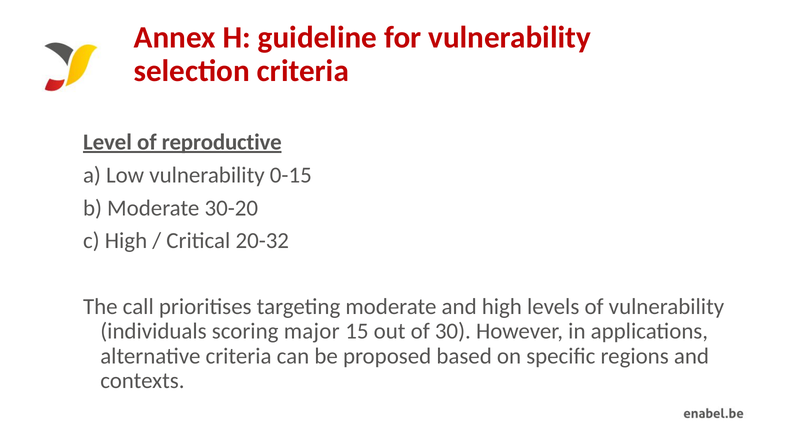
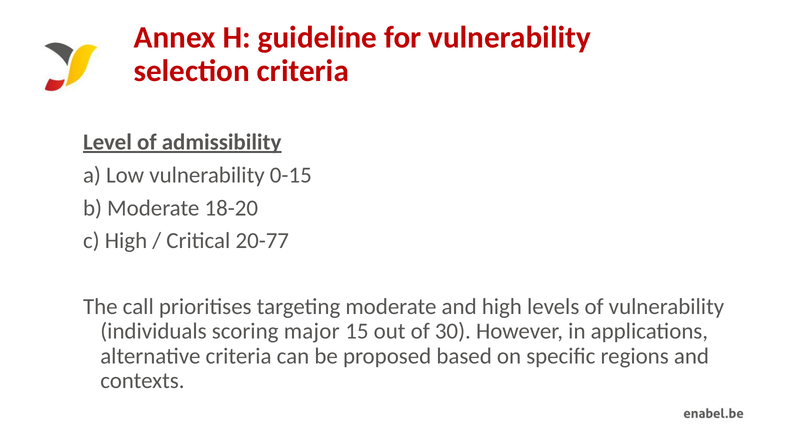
reproductive: reproductive -> admissibility (222, 142)
30-20: 30-20 -> 18-20 (231, 208)
20-32: 20-32 -> 20-77 (262, 241)
